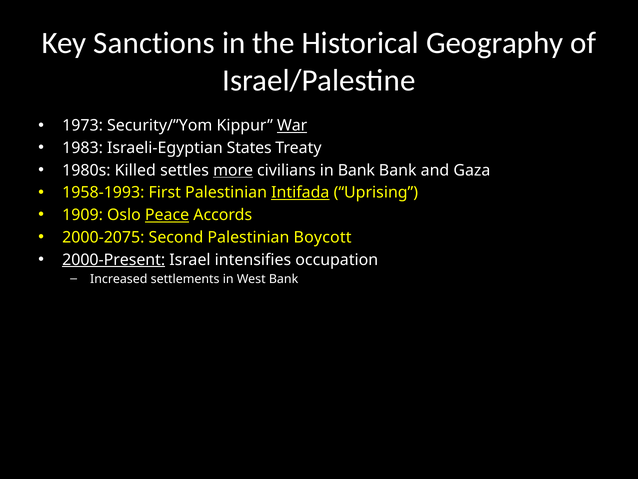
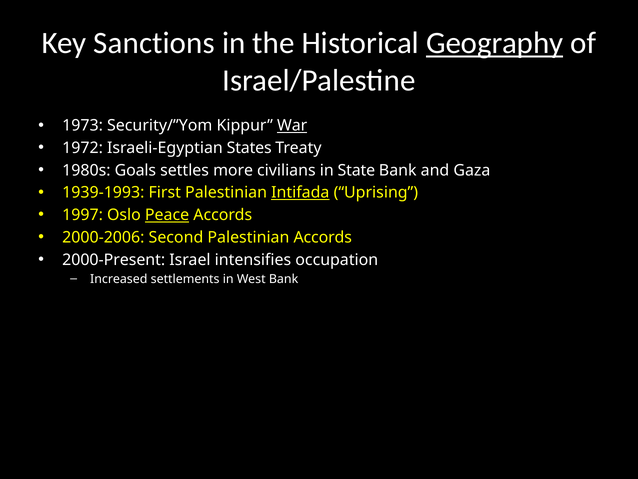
Geography underline: none -> present (495, 43)
1983: 1983 -> 1972 (83, 148)
Killed: Killed -> Goals (135, 170)
more underline: present -> none (233, 170)
in Bank: Bank -> State (356, 170)
1958-1993: 1958-1993 -> 1939-1993 (103, 193)
1909: 1909 -> 1997 (83, 215)
2000-2075: 2000-2075 -> 2000-2006 (103, 237)
Palestinian Boycott: Boycott -> Accords (323, 237)
2000-Present underline: present -> none (114, 260)
